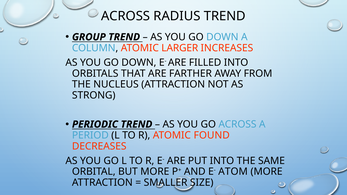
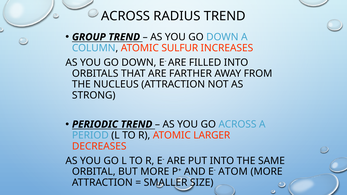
LARGER: LARGER -> SULFUR (180, 48)
FOUND: FOUND -> LARGER (212, 135)
